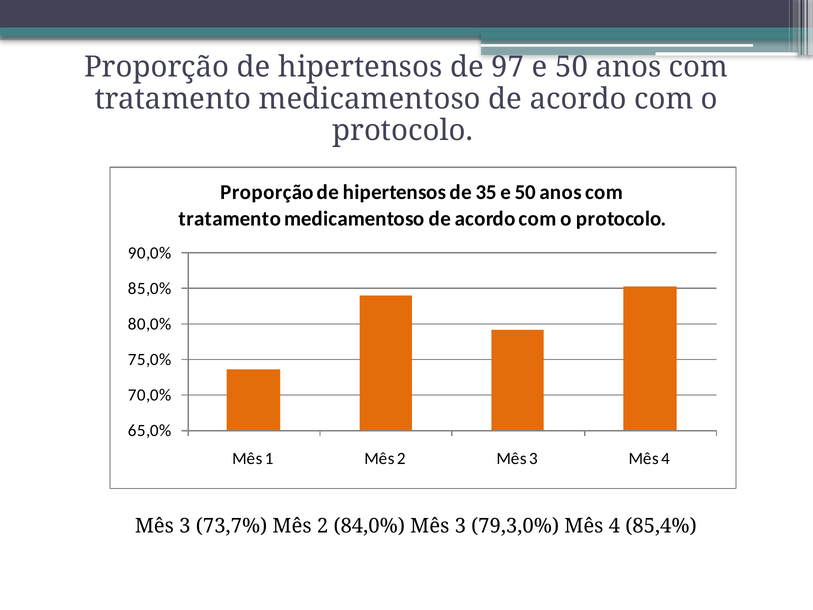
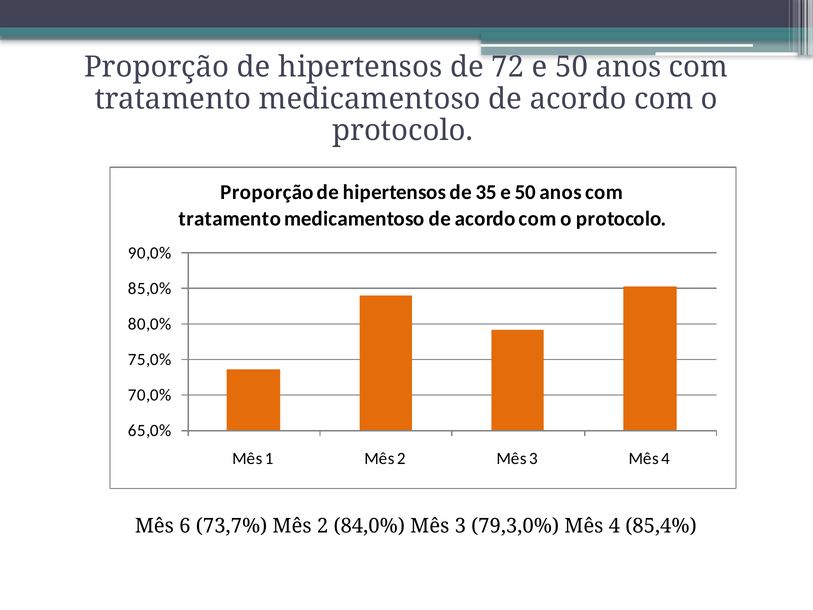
97: 97 -> 72 (508, 67)
3: 3 -> 6 (185, 526)
